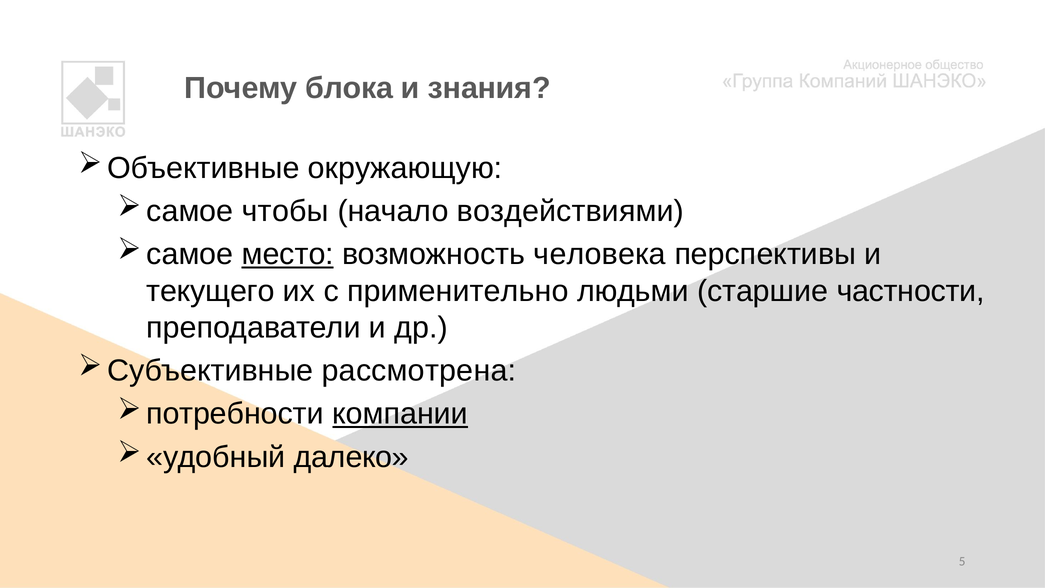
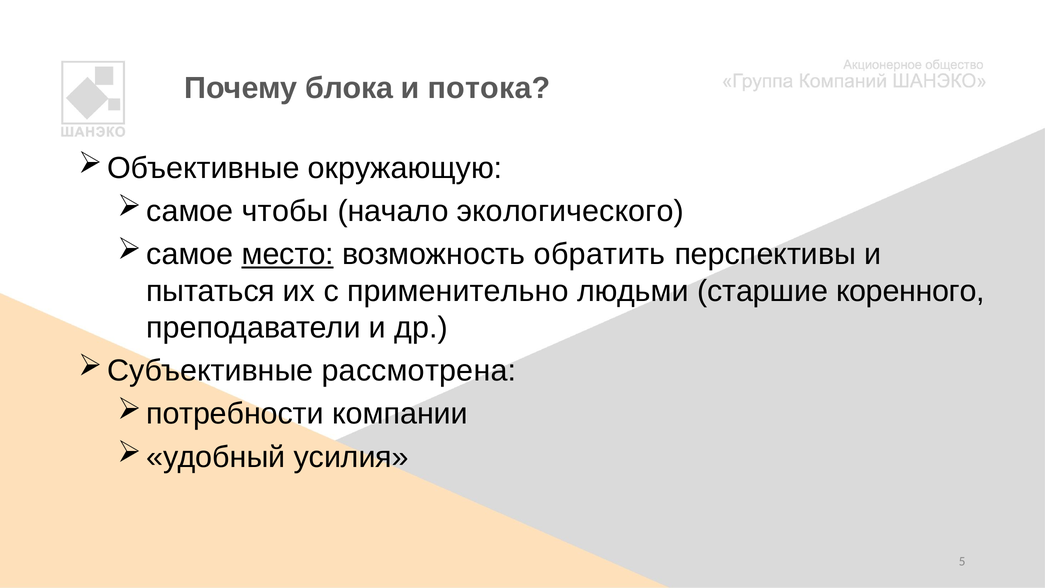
знания: знания -> потока (489, 88)
воздействиями: воздействиями -> экологического (570, 211)
человека: человека -> обратить (600, 254)
текущего: текущего -> пытаться (211, 291)
частности: частности -> коренного (911, 291)
компании underline: present -> none (400, 414)
далеко: далеко -> усилия (351, 457)
